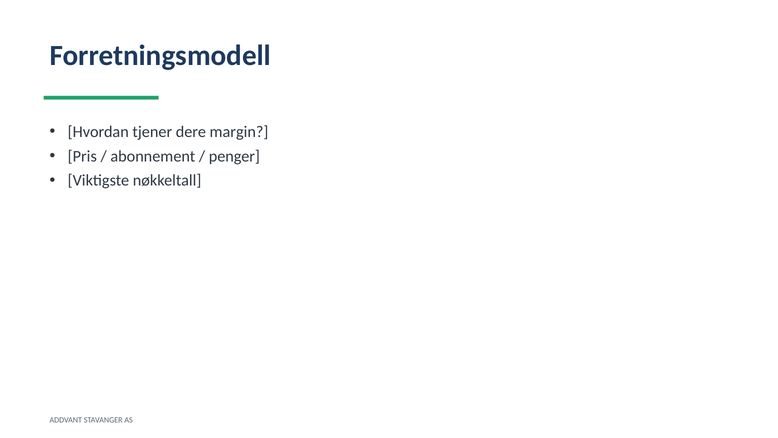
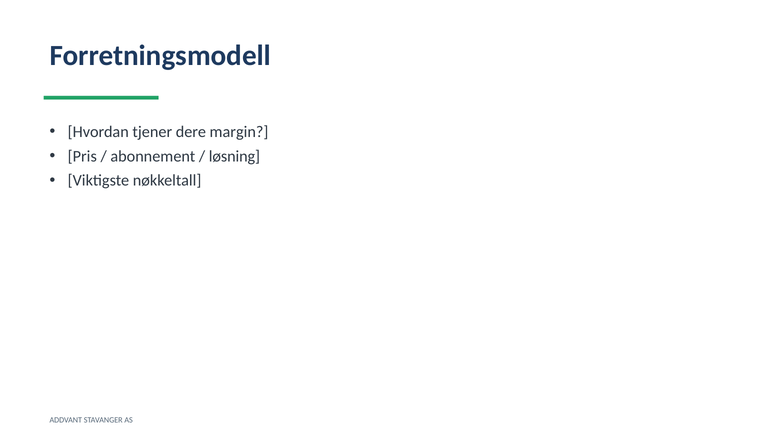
penger: penger -> løsning (234, 156)
